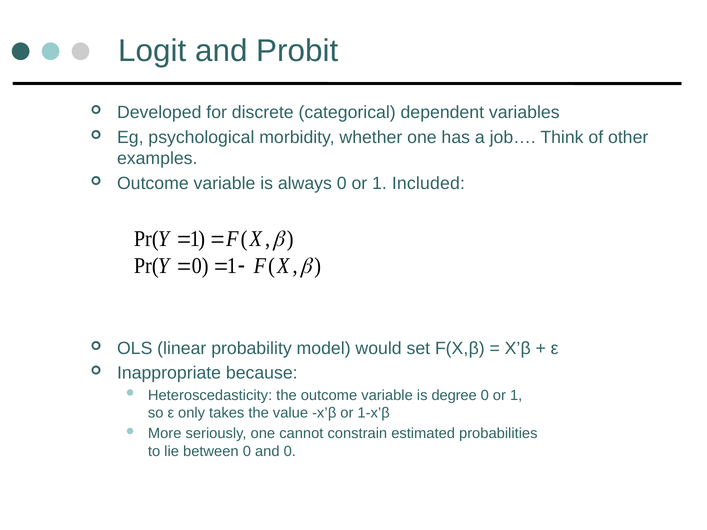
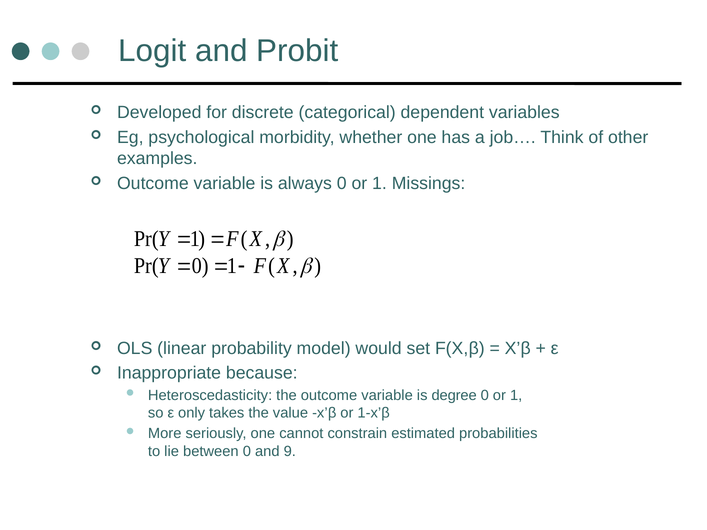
Included: Included -> Missings (429, 183)
and 0: 0 -> 9 (290, 451)
